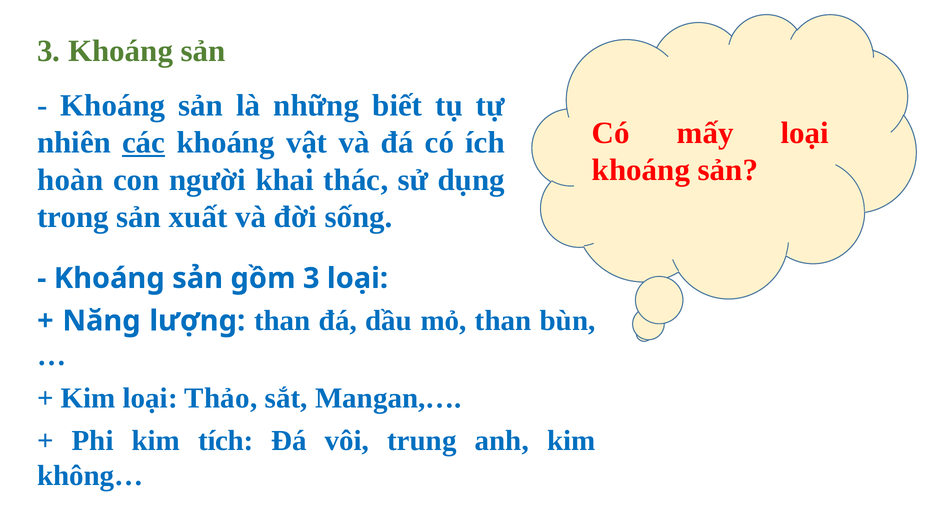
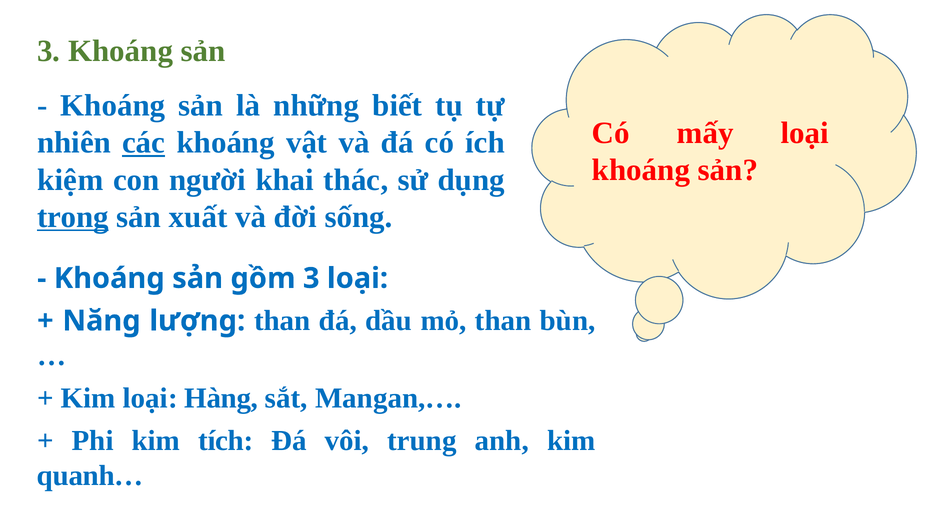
hoàn: hoàn -> kiệm (70, 180)
trong underline: none -> present (73, 217)
Thảo: Thảo -> Hàng (221, 399)
không…: không… -> quanh… (90, 476)
